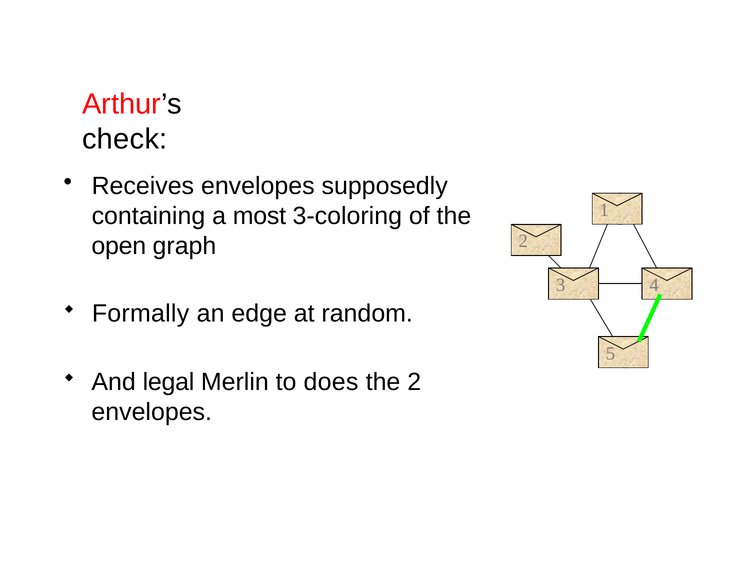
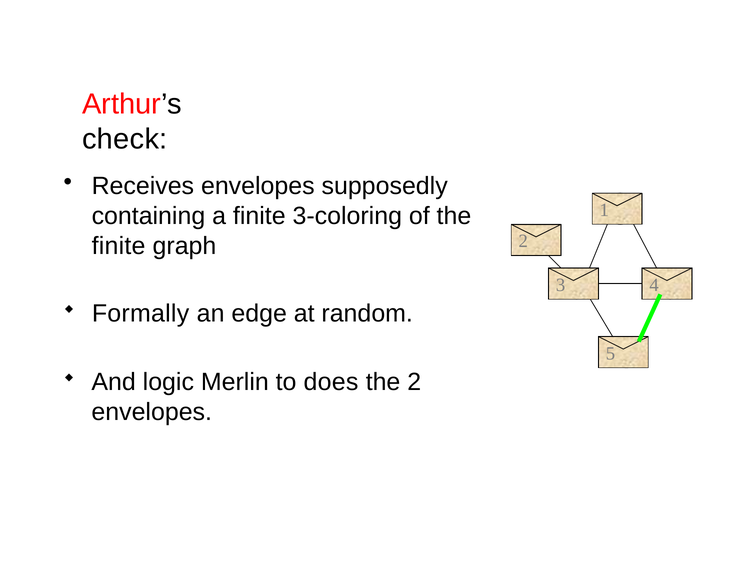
a most: most -> finite (259, 216)
open: open -> finite (119, 246)
legal: legal -> logic (168, 382)
